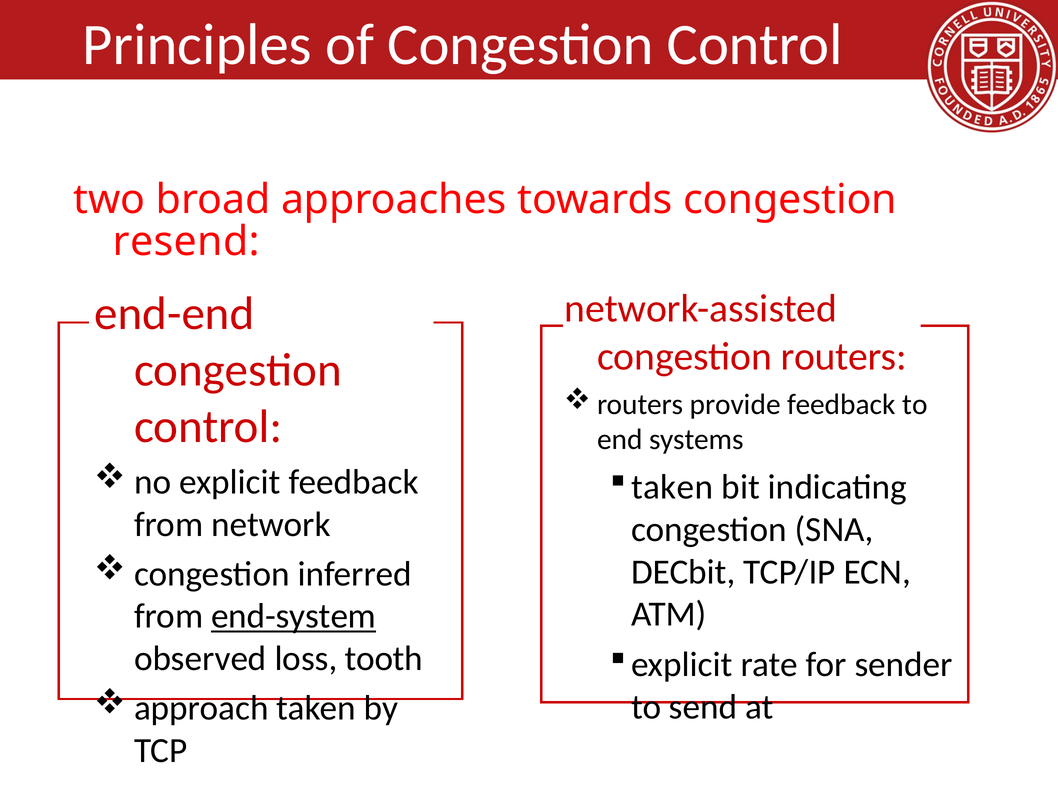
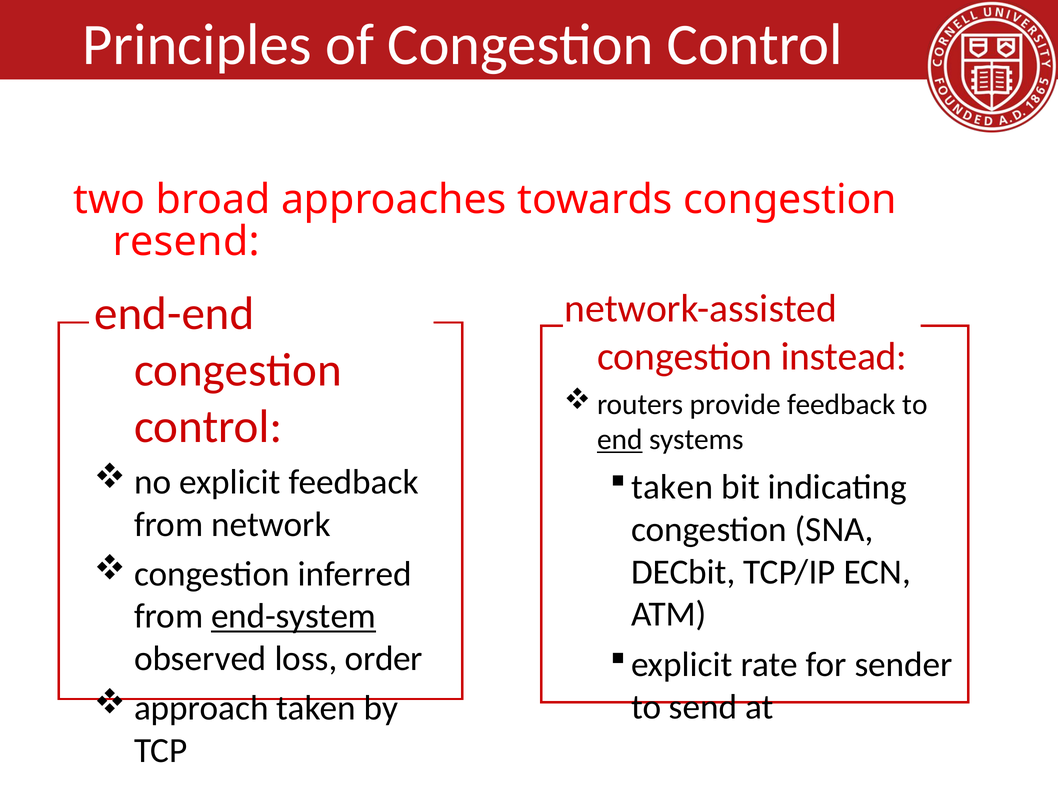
congestion routers: routers -> instead (844, 356)
end underline: none -> present (620, 439)
tooth: tooth -> order (384, 658)
